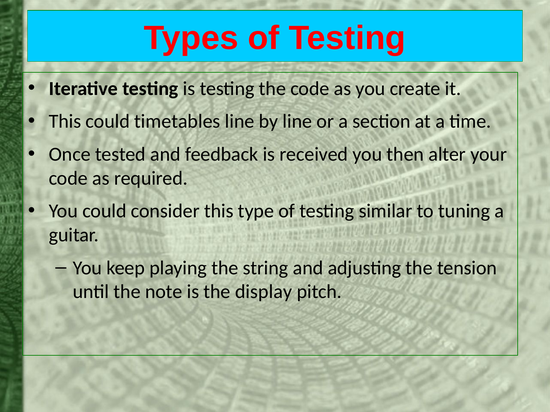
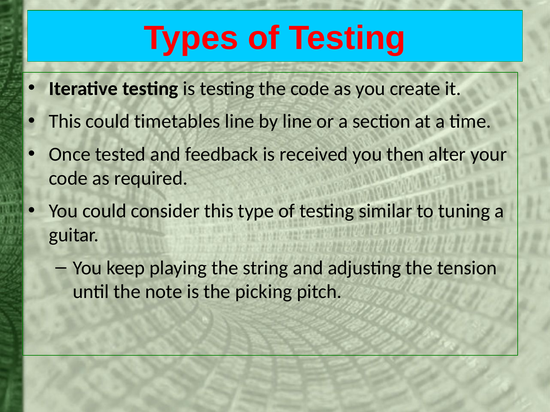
display: display -> picking (264, 292)
